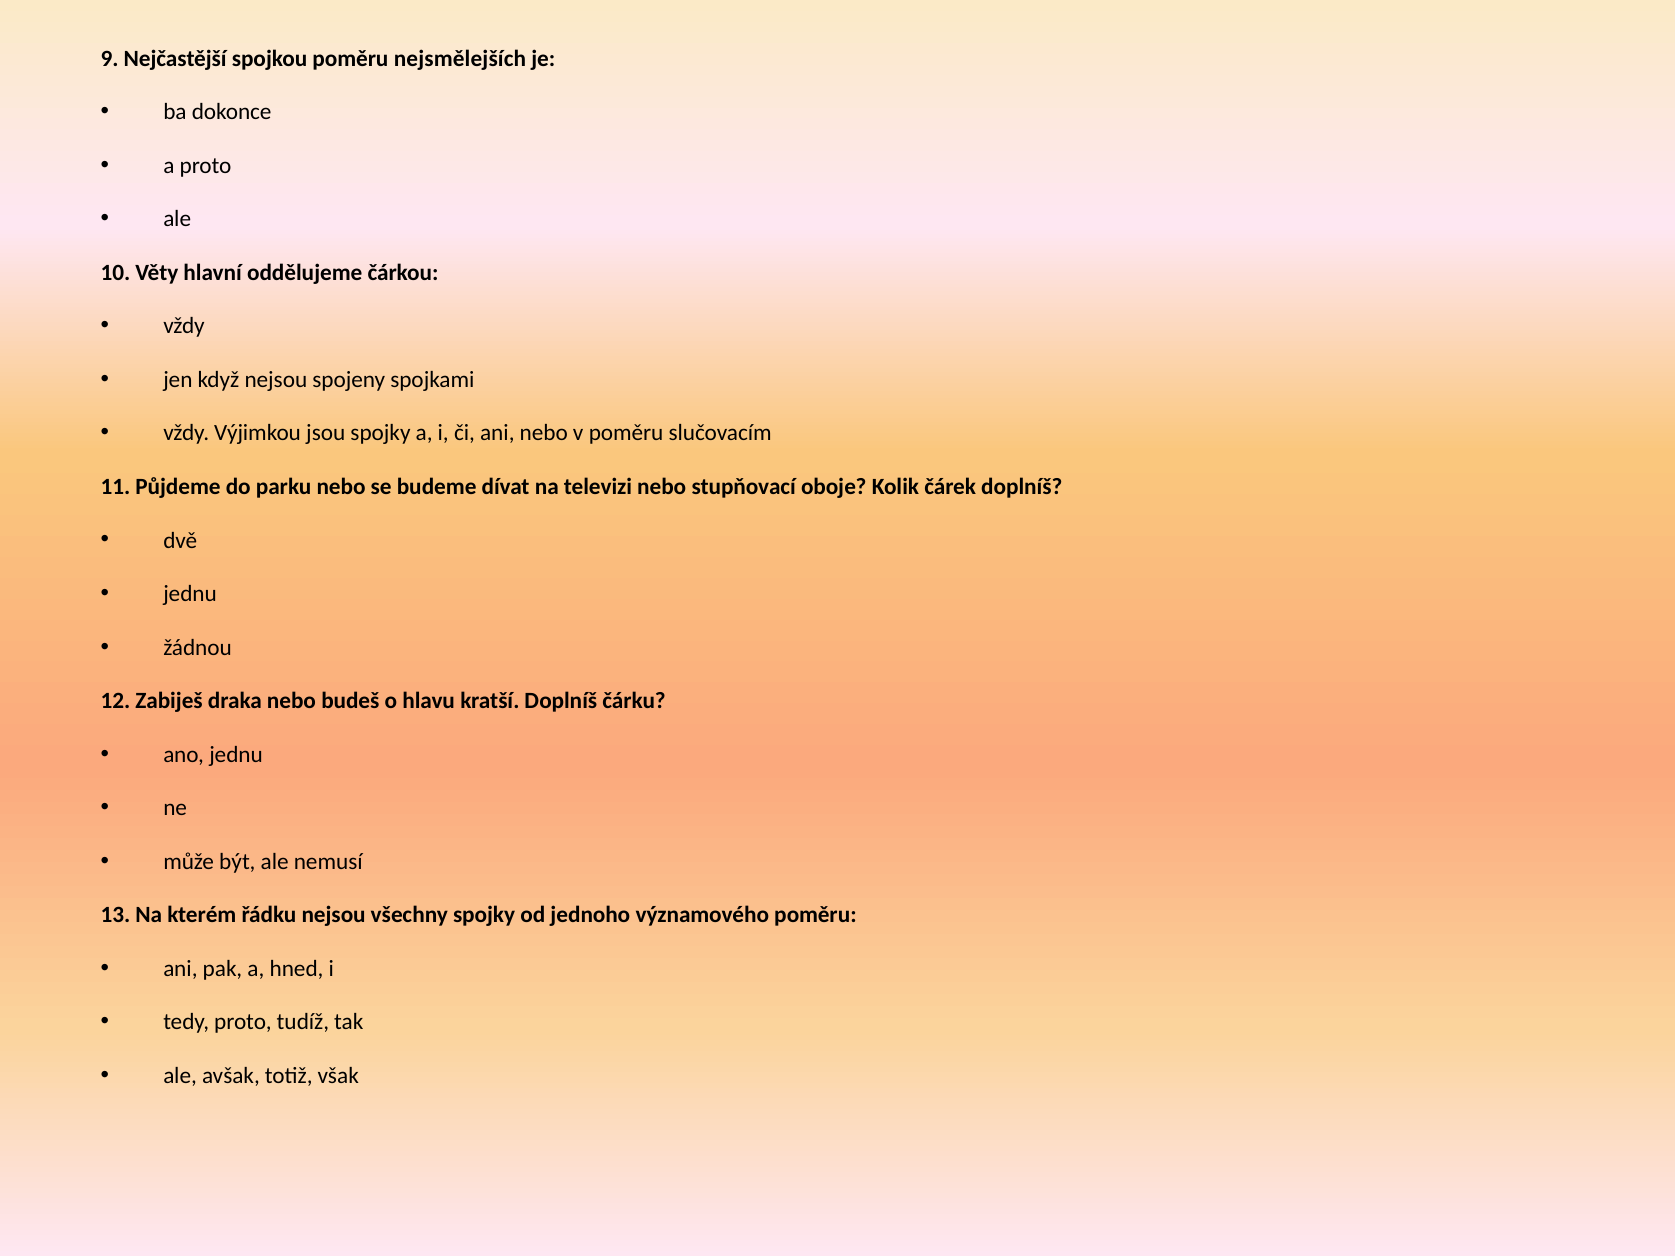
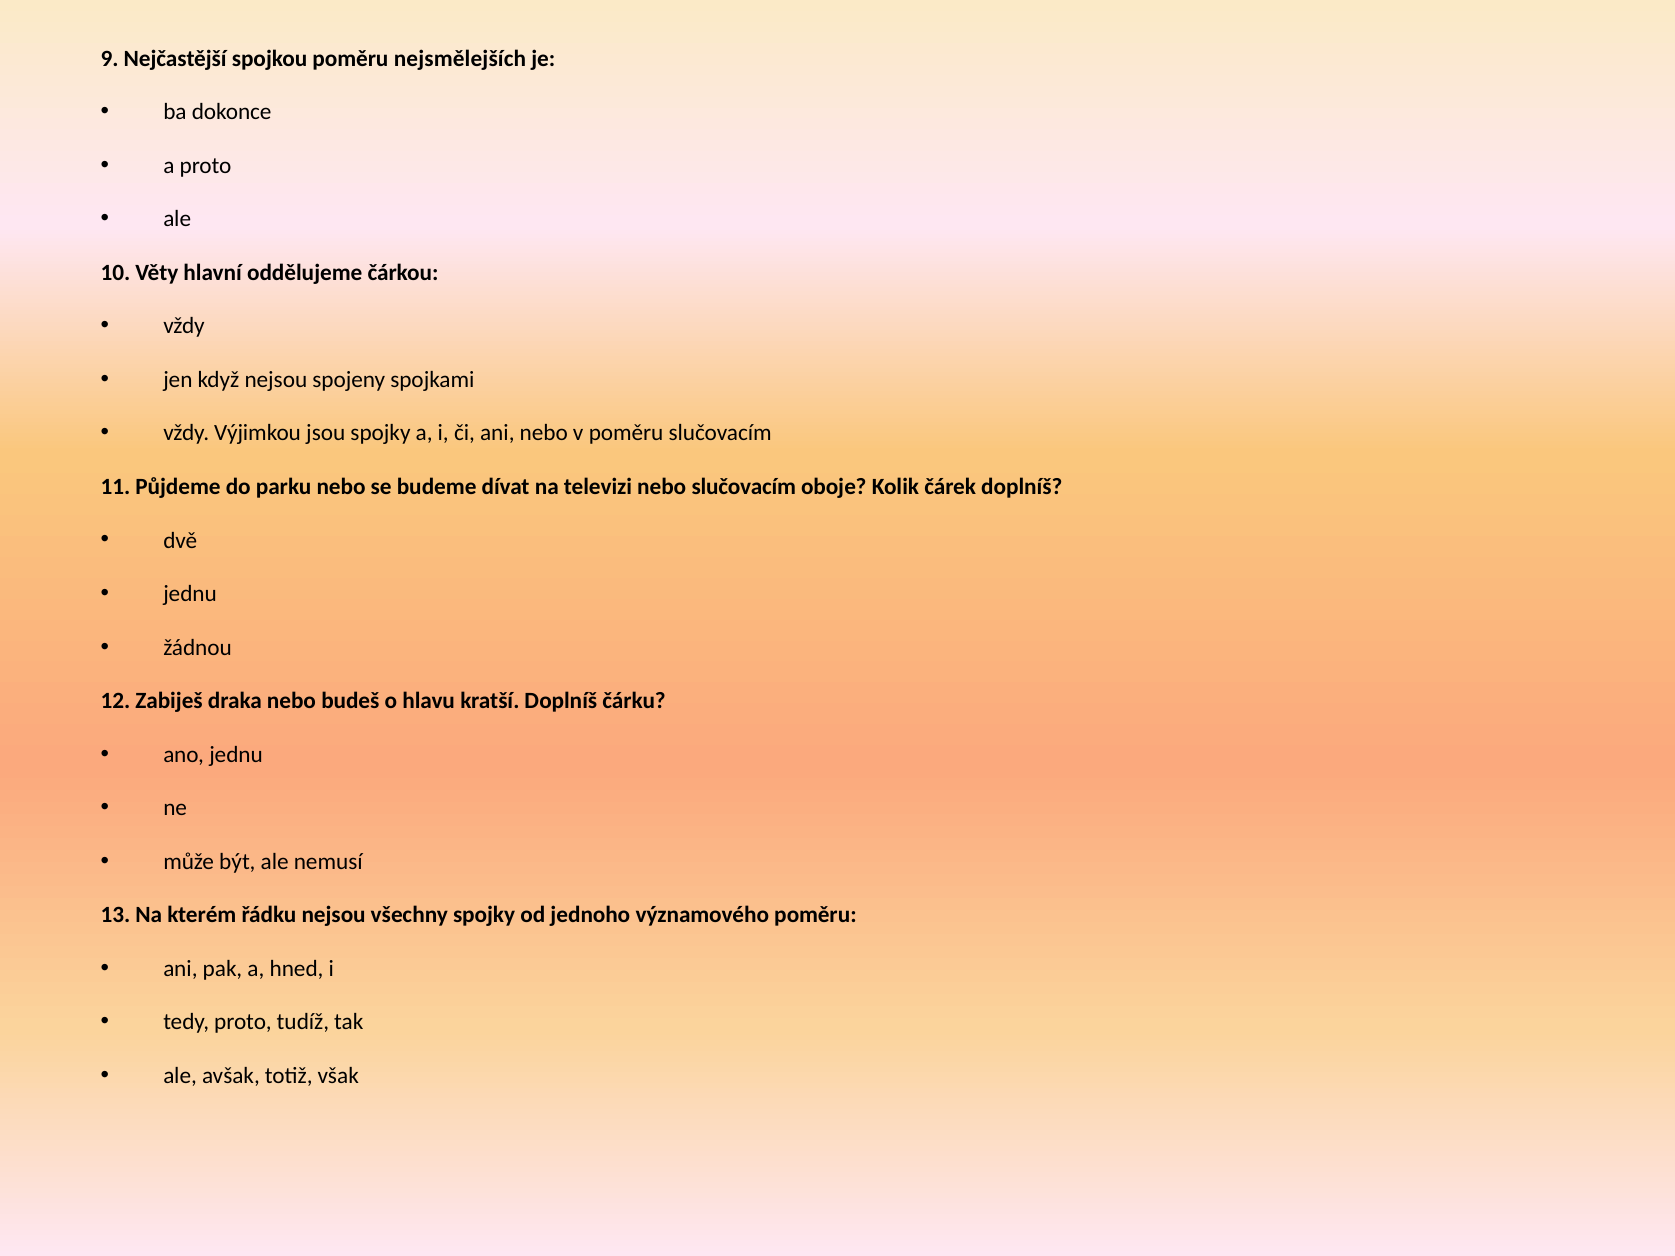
nebo stupňovací: stupňovací -> slučovacím (744, 487)
